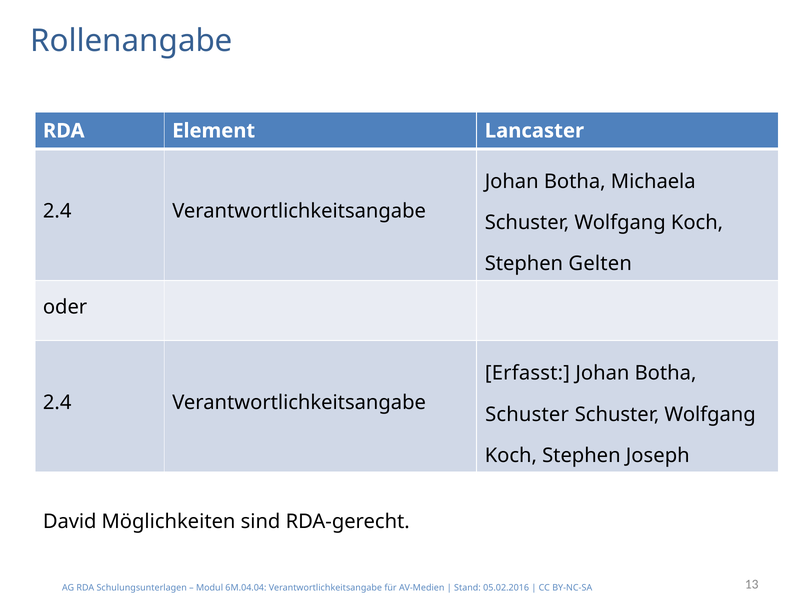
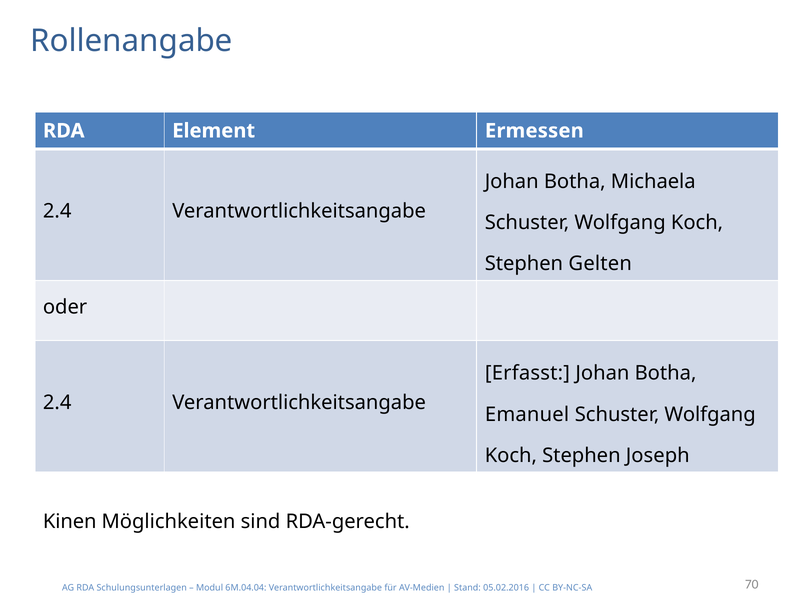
Lancaster: Lancaster -> Ermessen (534, 131)
Schuster: Schuster -> Emanuel (527, 415)
David: David -> Kinen (70, 522)
13: 13 -> 70 (752, 585)
